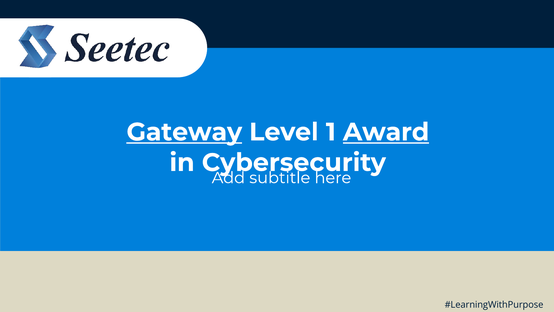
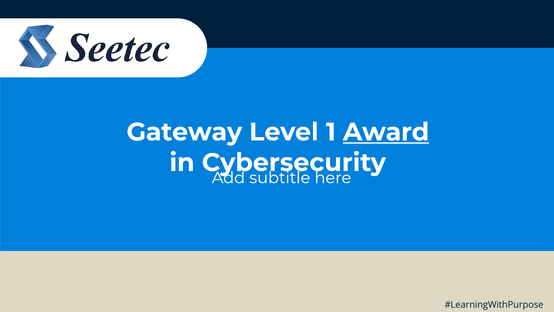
Gateway underline: present -> none (184, 132)
